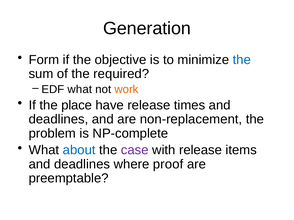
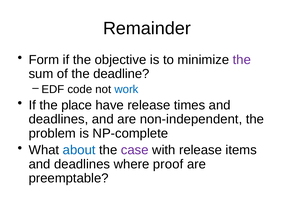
Generation: Generation -> Remainder (147, 28)
the colour: blue -> purple (242, 60)
required: required -> deadline (121, 74)
EDF what: what -> code (80, 90)
work colour: orange -> blue (126, 90)
non-replacement: non-replacement -> non-independent (191, 120)
